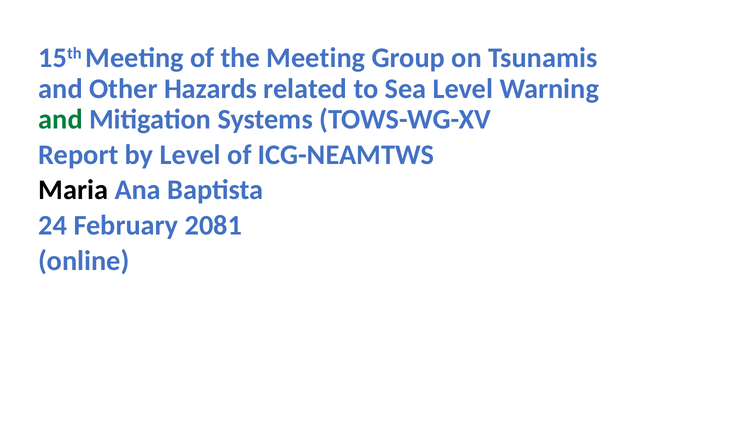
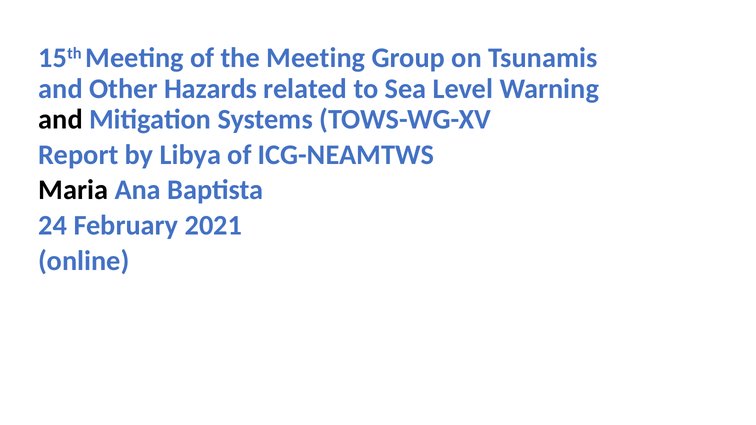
and colour: green -> black (61, 119)
by Level: Level -> Libya (190, 155)
2081: 2081 -> 2021 (213, 225)
